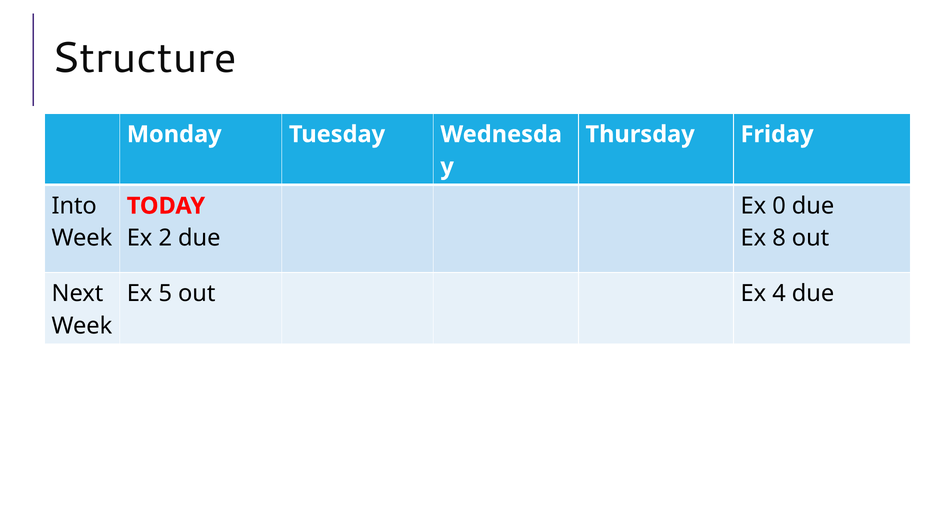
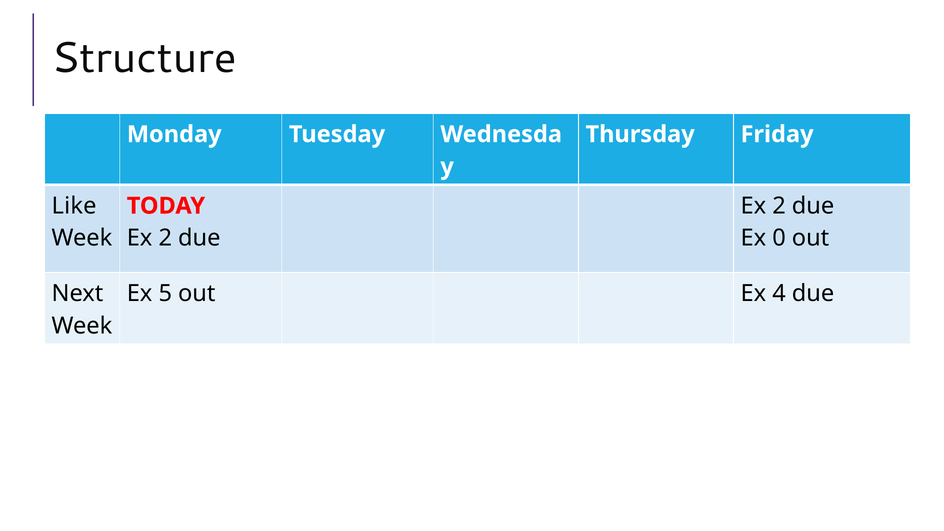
Into: Into -> Like (74, 206)
0: 0 -> 2 (779, 206)
8: 8 -> 0 (779, 238)
